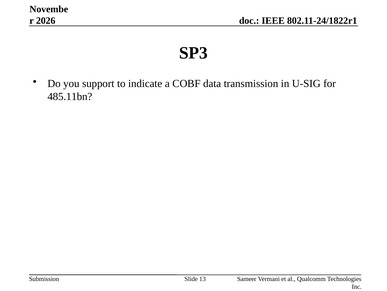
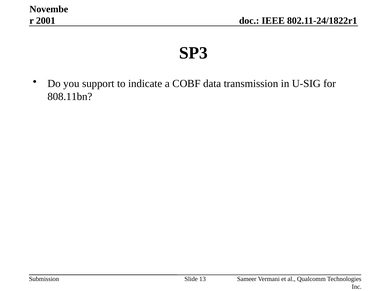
2026: 2026 -> 2001 (46, 21)
485.11bn: 485.11bn -> 808.11bn (70, 96)
